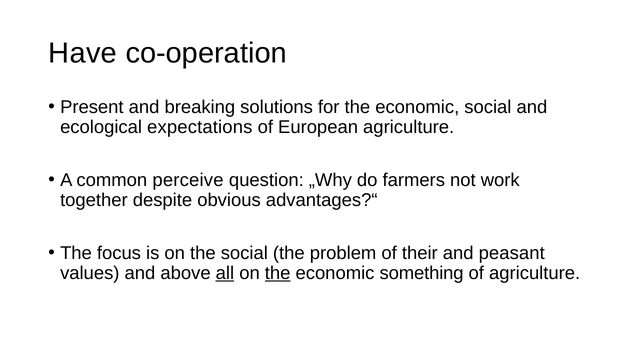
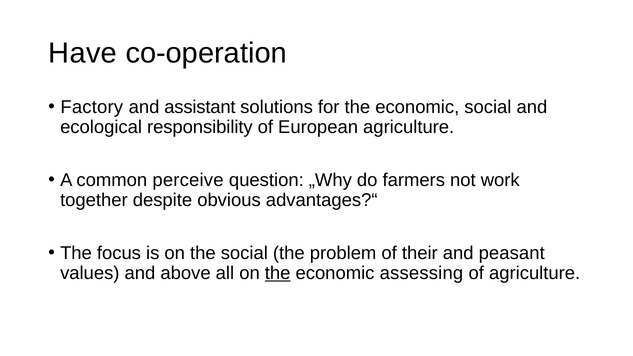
Present: Present -> Factory (92, 107)
breaking: breaking -> assistant (200, 107)
expectations: expectations -> responsibility (200, 127)
all underline: present -> none (225, 273)
something: something -> assessing (421, 273)
